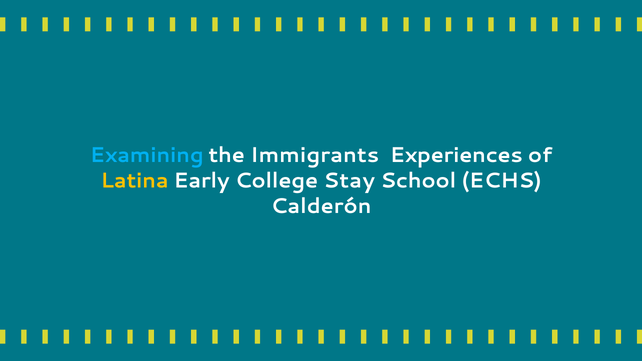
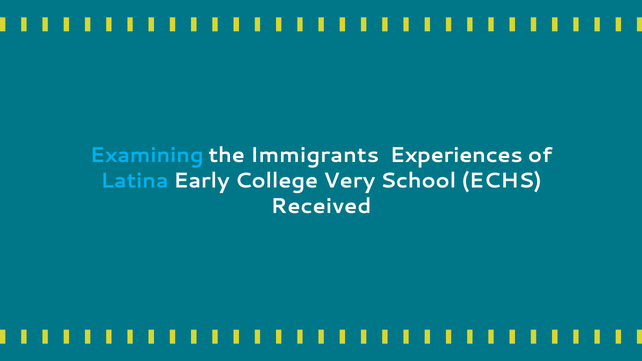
Latina colour: yellow -> light blue (135, 181)
Stay: Stay -> Very (349, 181)
Calderón: Calderón -> Received (321, 206)
